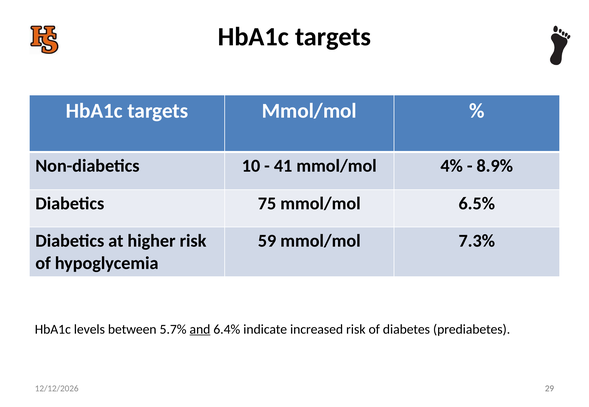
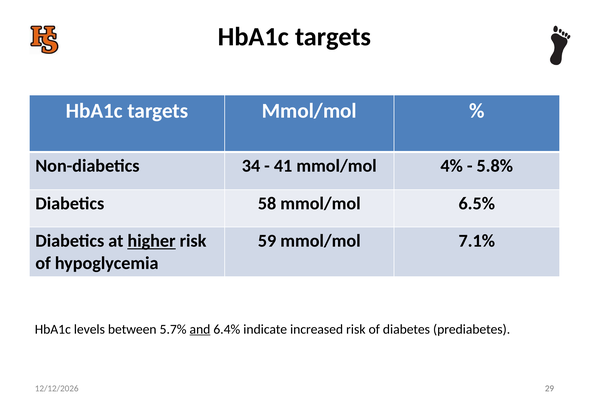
10: 10 -> 34 (251, 166)
8.9%: 8.9% -> 5.8% (495, 166)
75: 75 -> 58 (267, 204)
higher underline: none -> present (151, 241)
7.3%: 7.3% -> 7.1% (477, 241)
